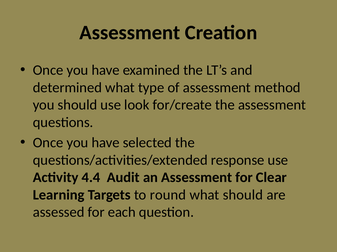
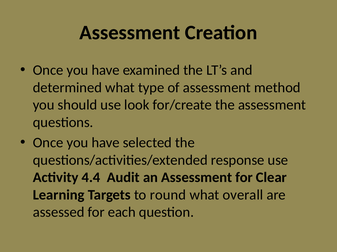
what should: should -> overall (243, 195)
